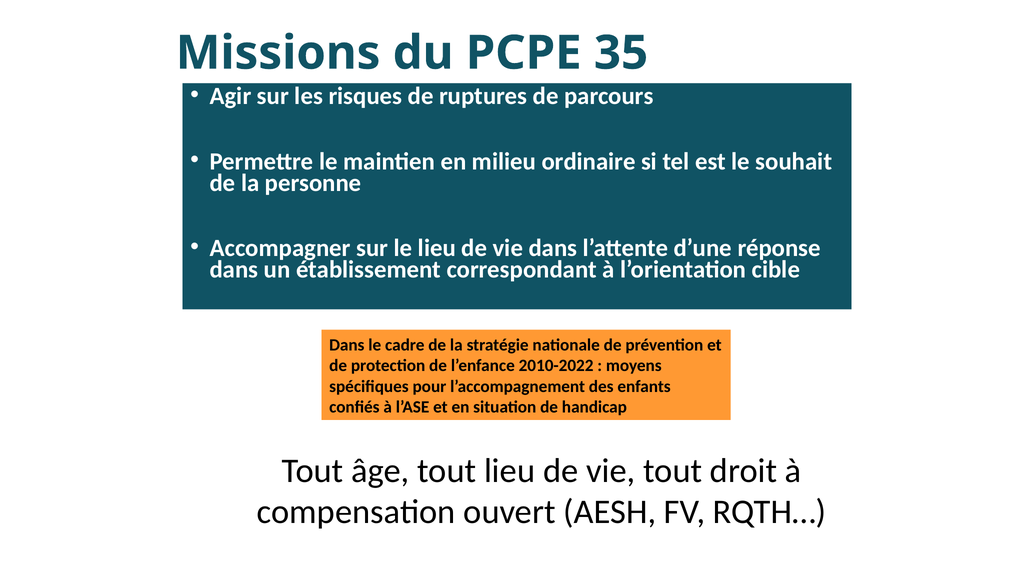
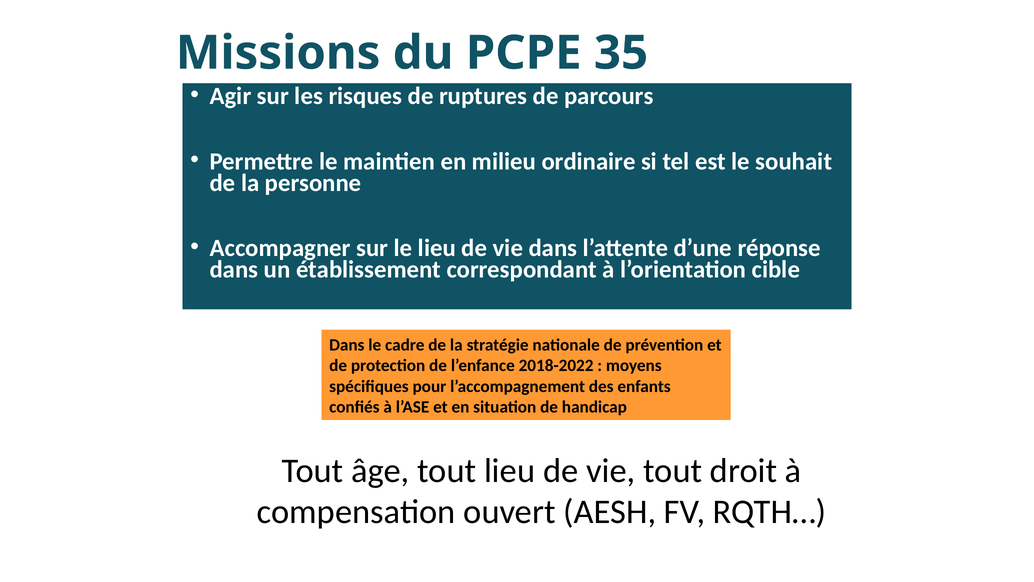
2010-2022: 2010-2022 -> 2018-2022 (556, 365)
